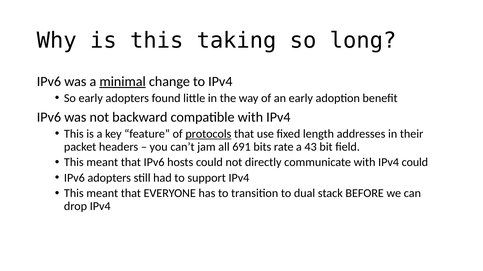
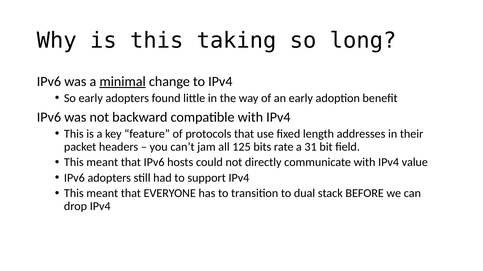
protocols underline: present -> none (208, 134)
691: 691 -> 125 (242, 147)
43: 43 -> 31 (311, 147)
IPv4 could: could -> value (415, 163)
